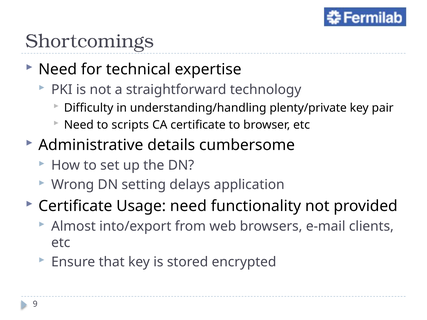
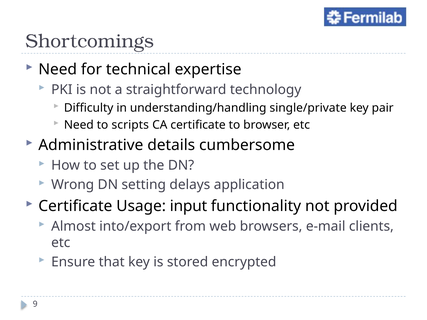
plenty/private: plenty/private -> single/private (308, 108)
Usage need: need -> input (188, 206)
